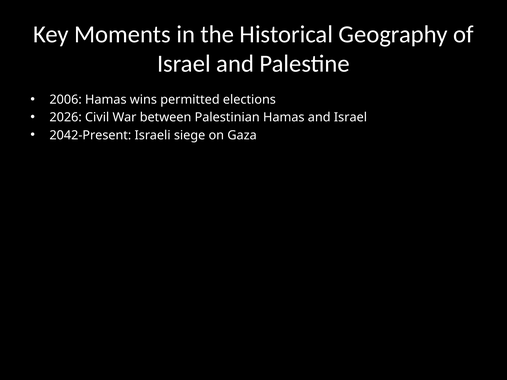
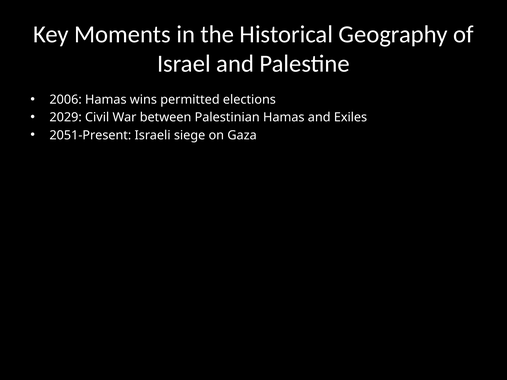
2026: 2026 -> 2029 (66, 117)
and Israel: Israel -> Exiles (350, 117)
2042-Present: 2042-Present -> 2051-Present (90, 135)
